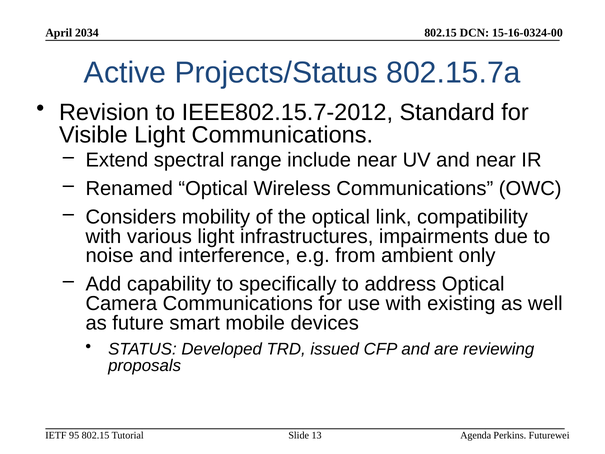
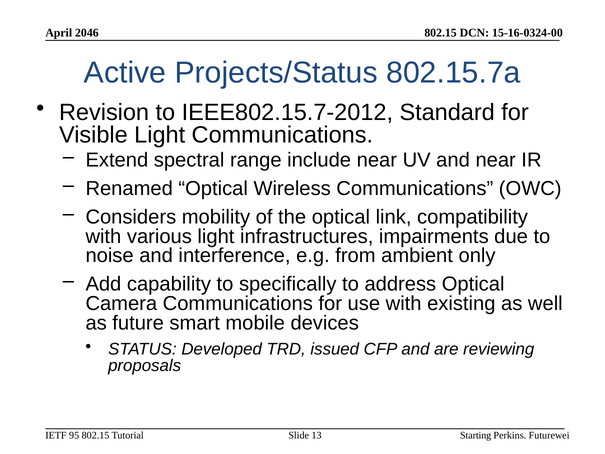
2034: 2034 -> 2046 (87, 33)
Agenda: Agenda -> Starting (476, 435)
